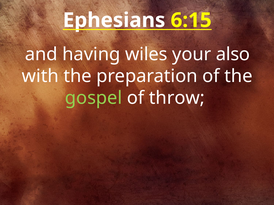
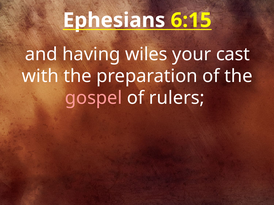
also: also -> cast (233, 54)
gospel colour: light green -> pink (94, 98)
throw: throw -> rulers (177, 98)
